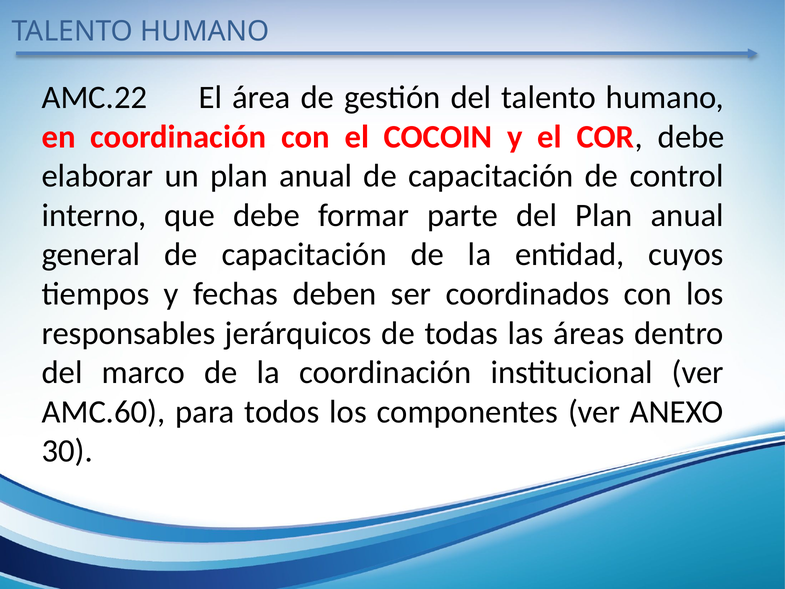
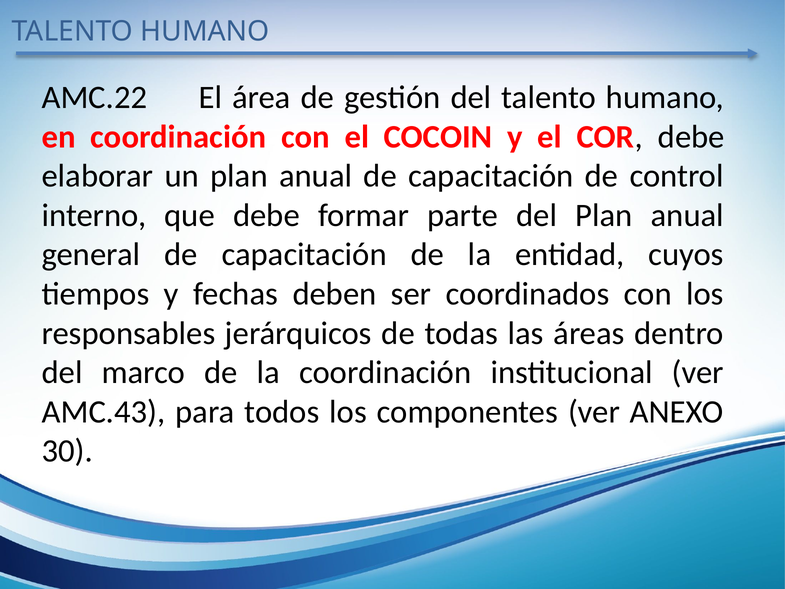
AMC.60: AMC.60 -> AMC.43 (103, 412)
